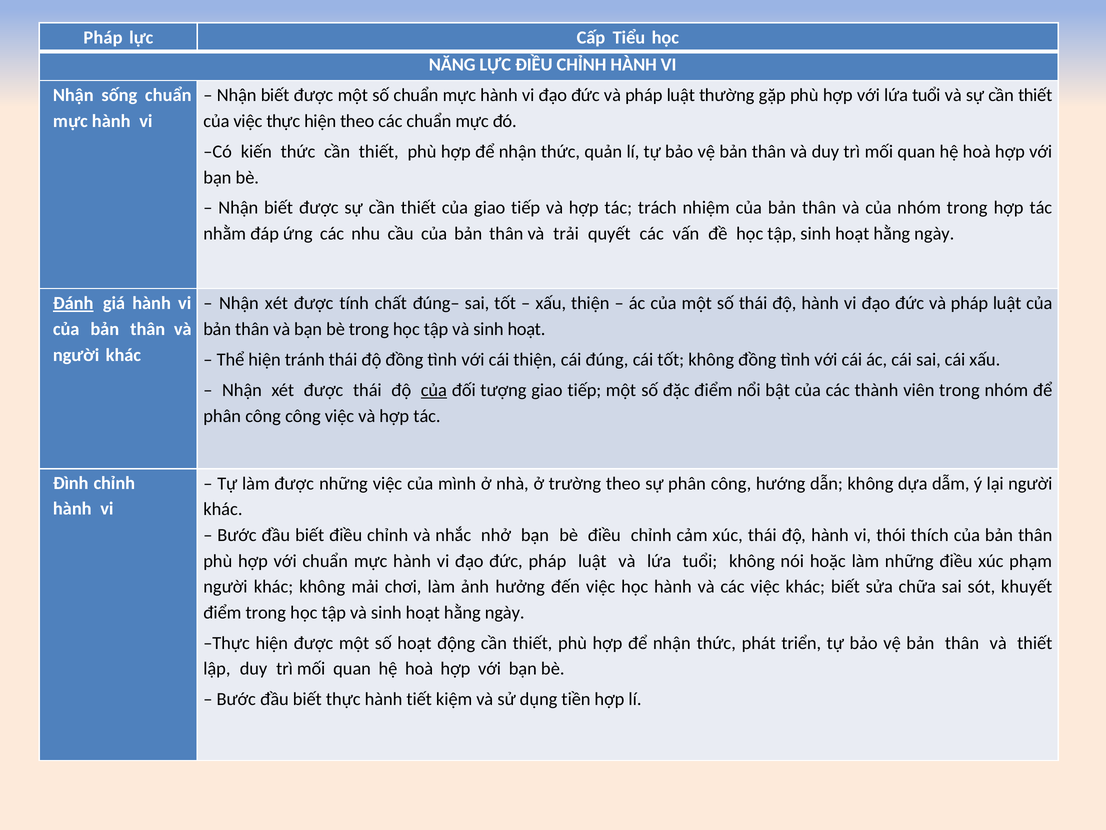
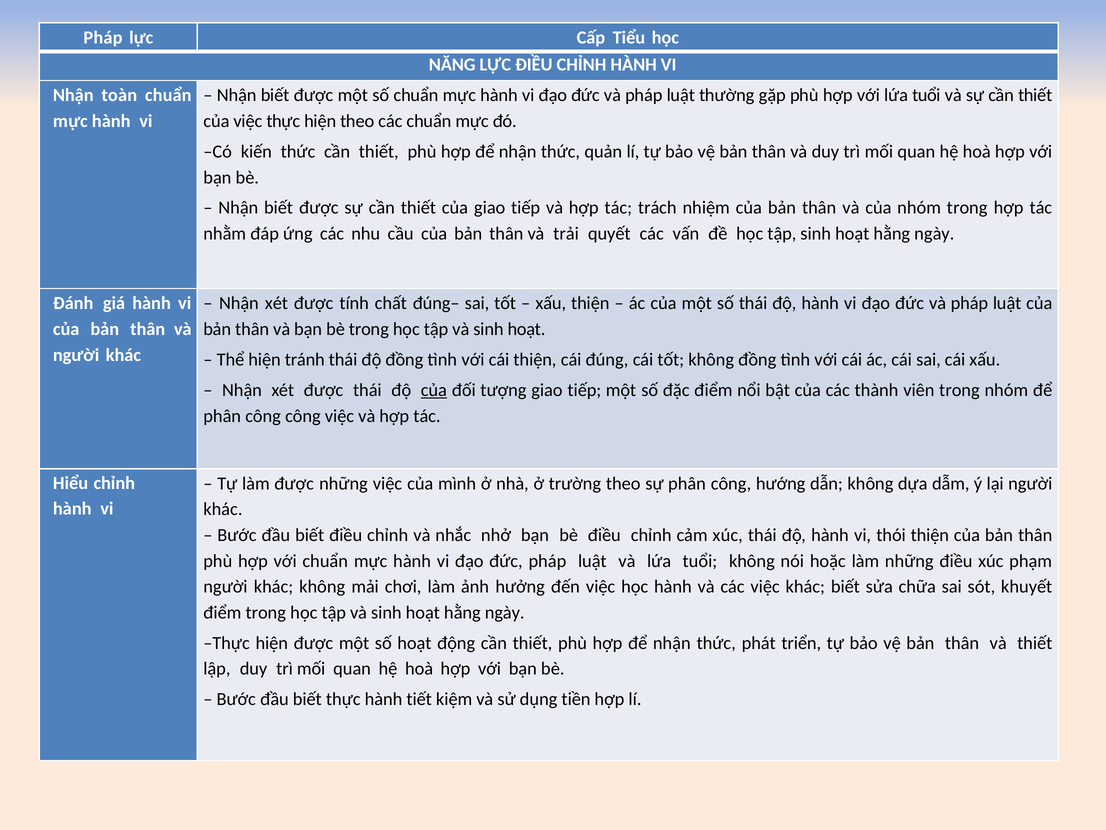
sống: sống -> toàn (119, 95)
Đánh underline: present -> none (73, 303)
Đình: Đình -> Hiểu (71, 483)
thói thích: thích -> thiện (930, 535)
